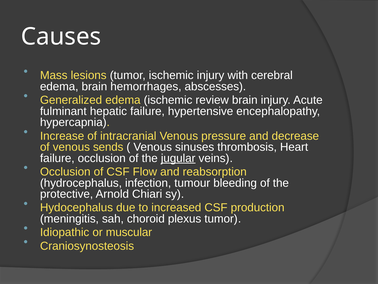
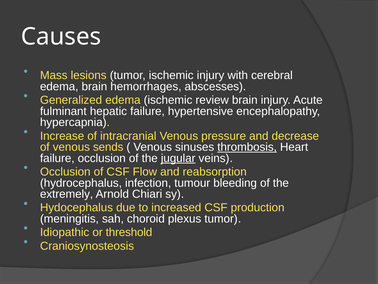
thrombosis underline: none -> present (247, 147)
protective: protective -> extremely (67, 194)
muscular: muscular -> threshold (129, 232)
